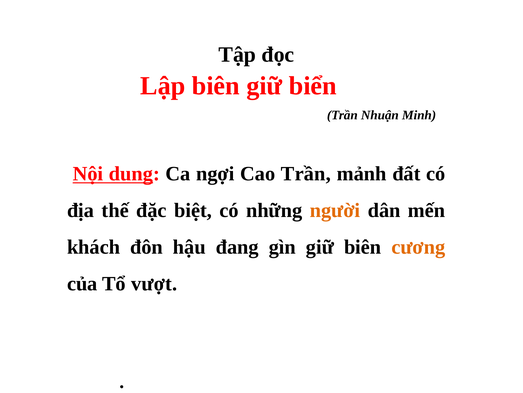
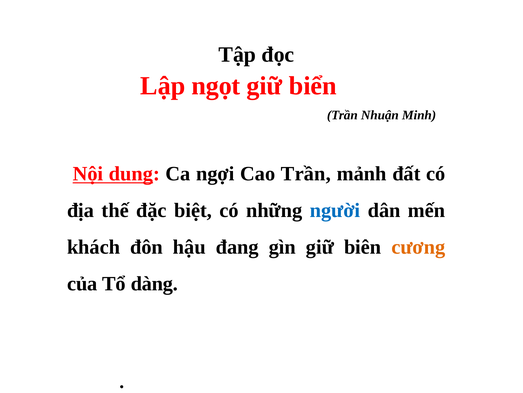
Lập biên: biên -> ngọt (216, 86)
người colour: orange -> blue (335, 210)
vượt: vượt -> dàng (154, 283)
